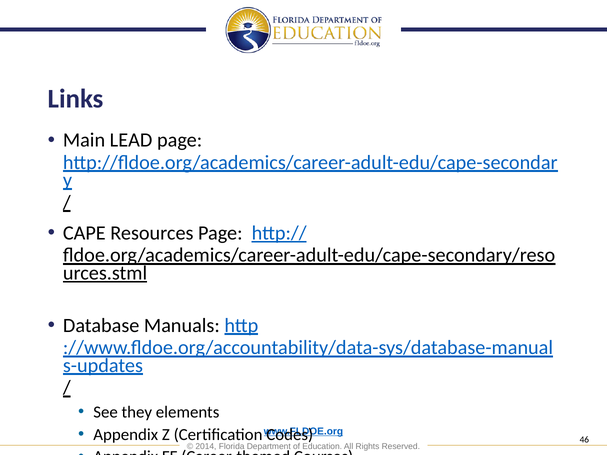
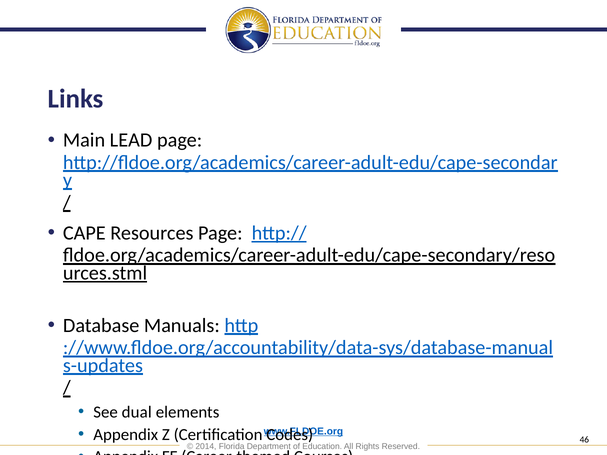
they: they -> dual (137, 412)
